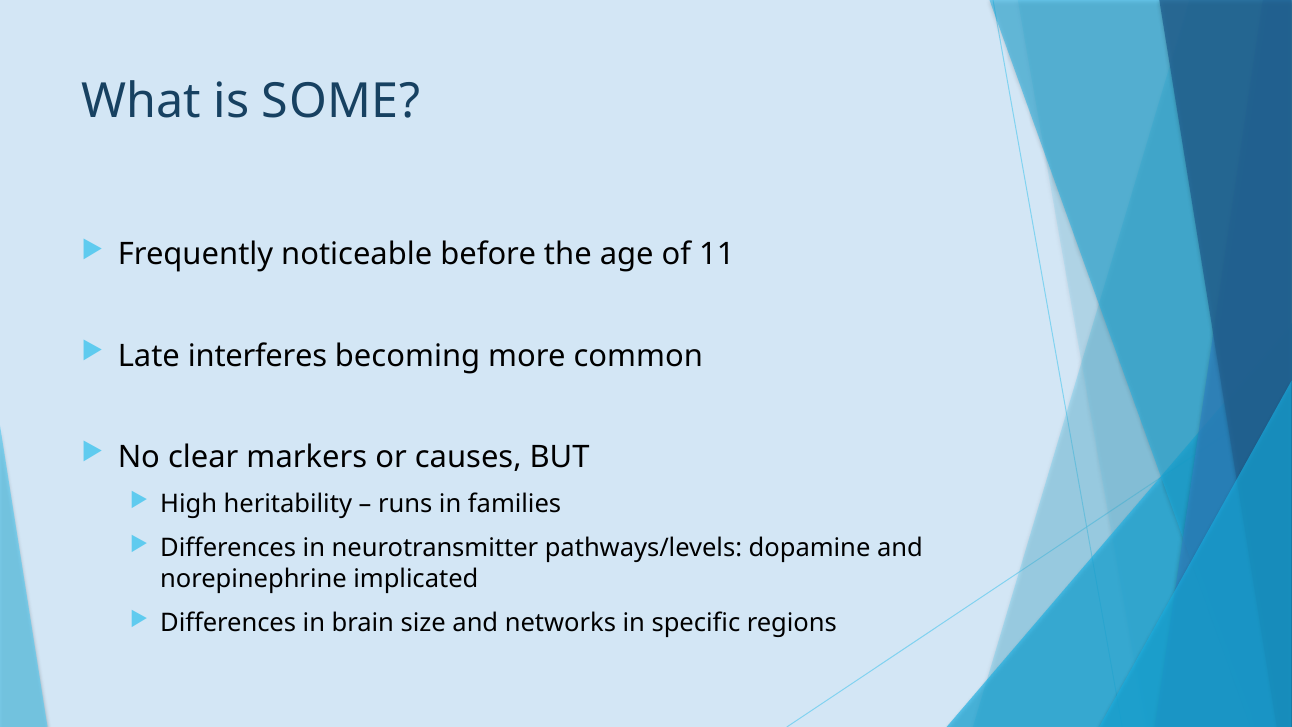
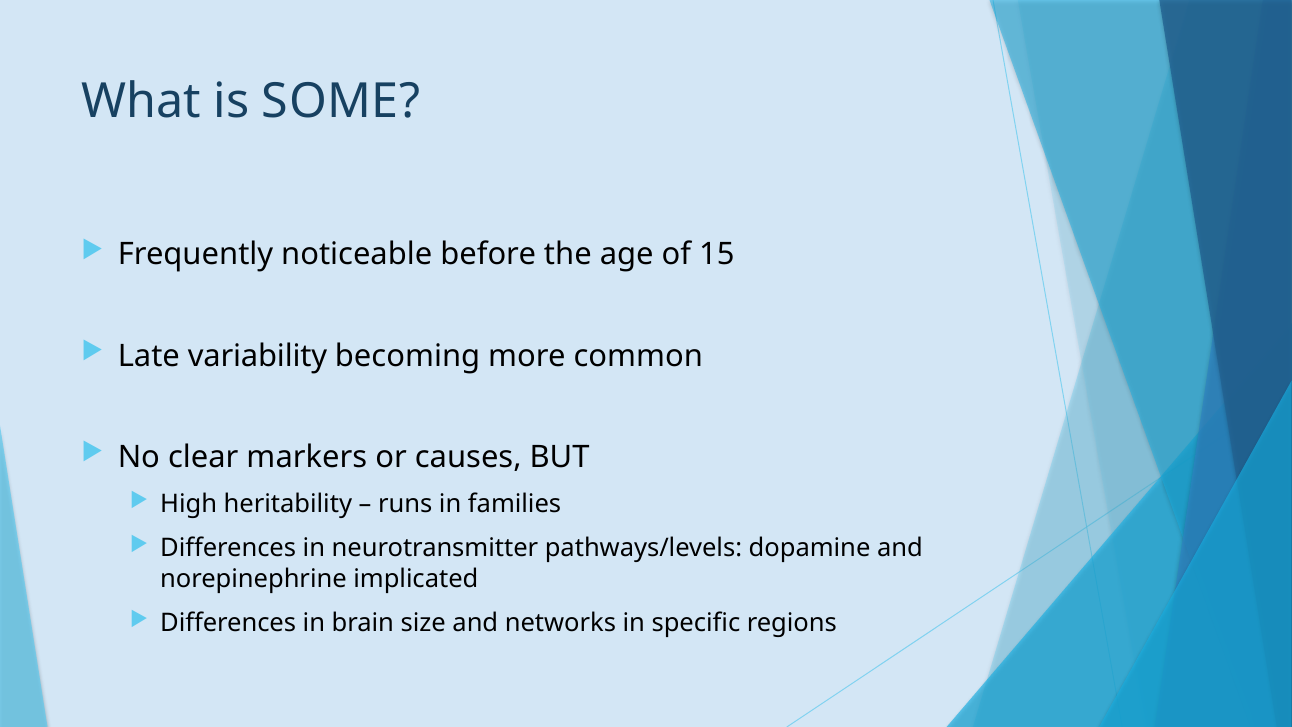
11: 11 -> 15 (717, 255)
interferes: interferes -> variability (258, 356)
